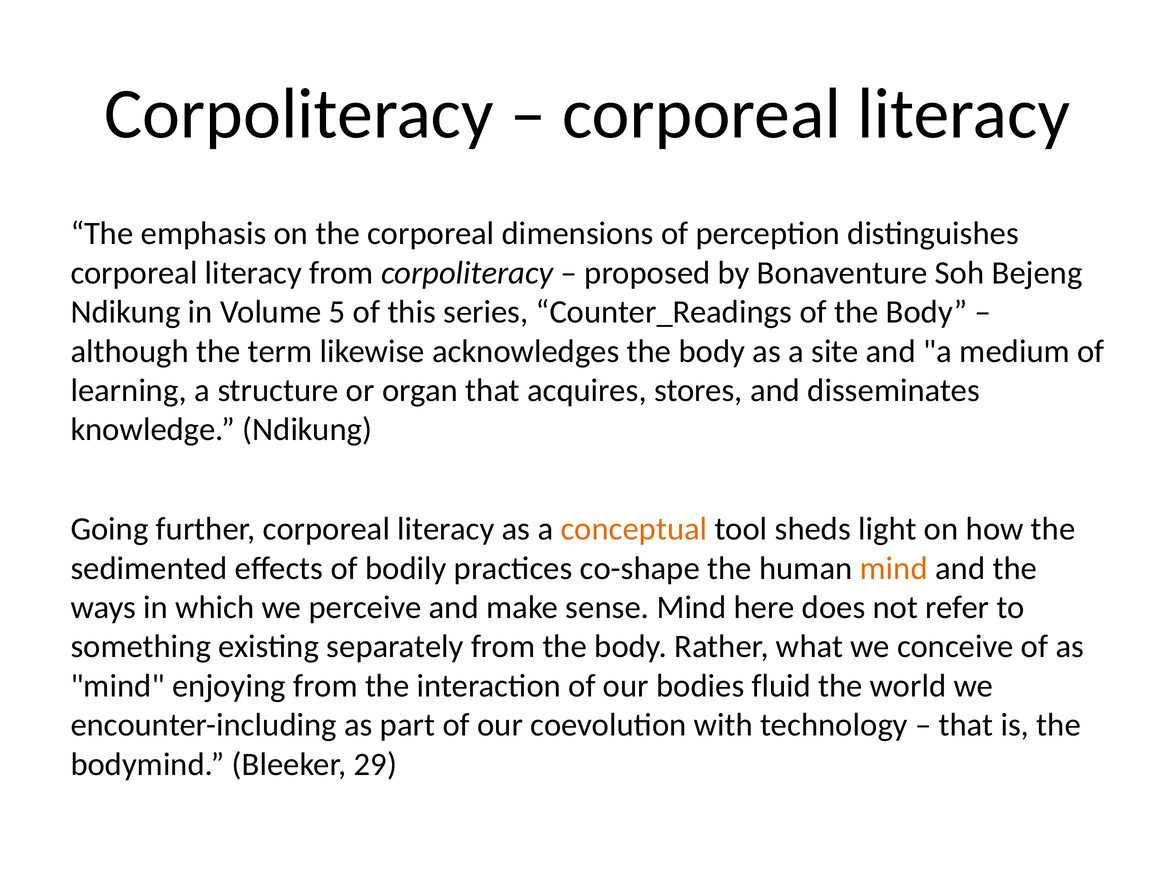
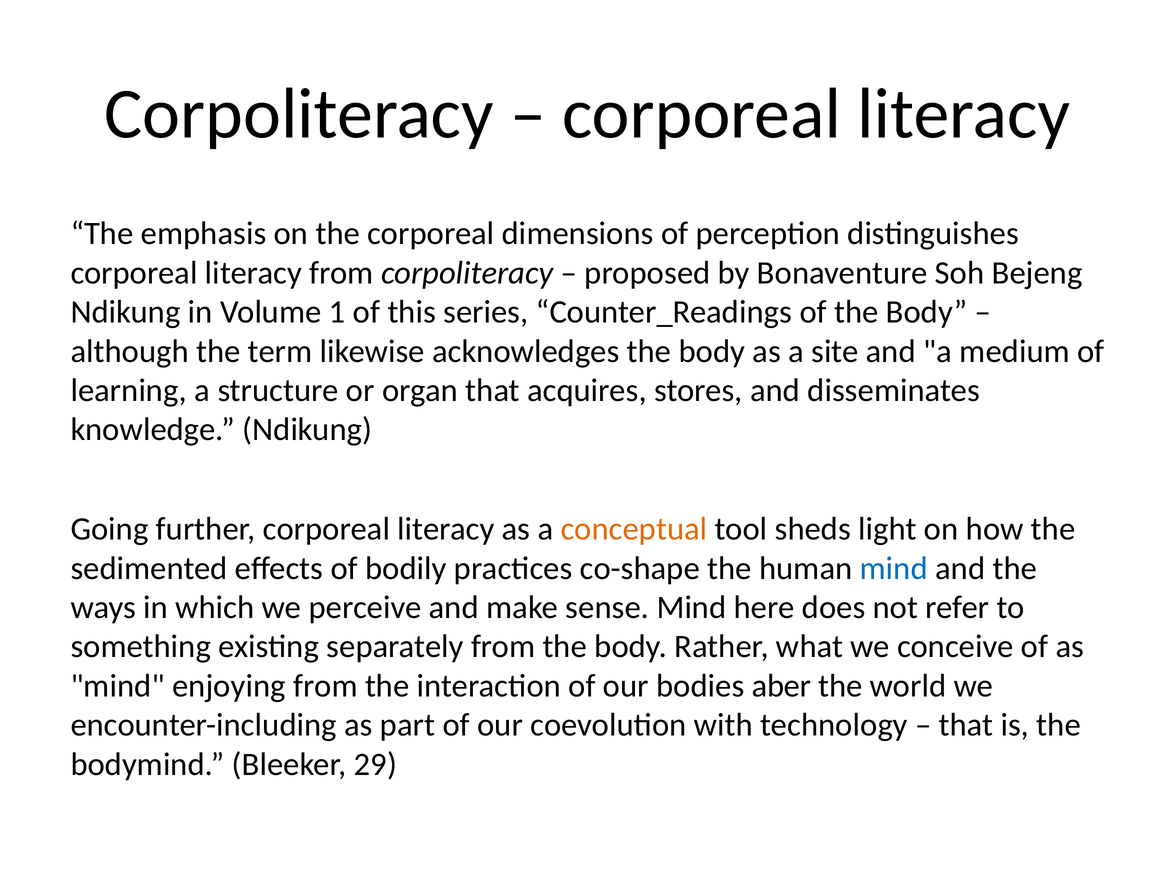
5: 5 -> 1 (337, 312)
mind colour: orange -> blue (894, 568)
fluid: fluid -> aber (781, 686)
